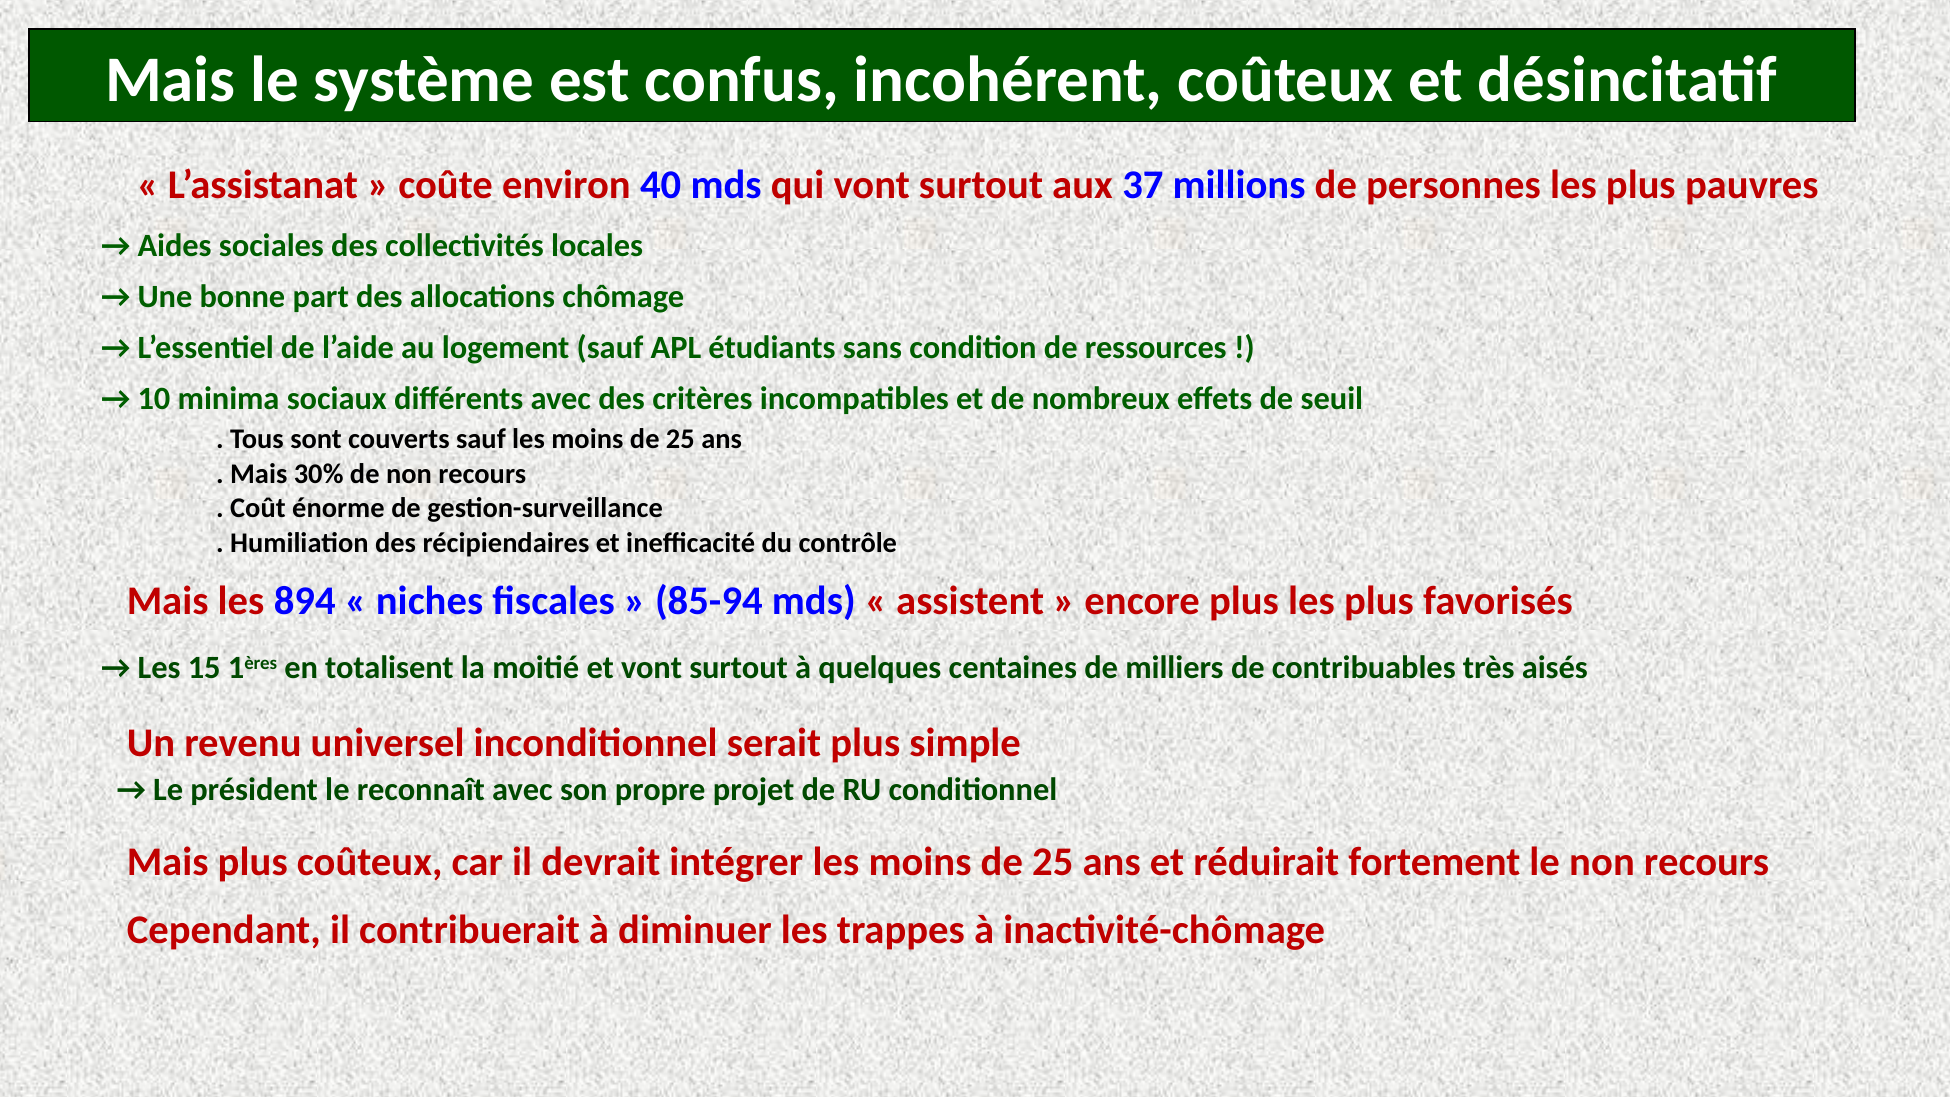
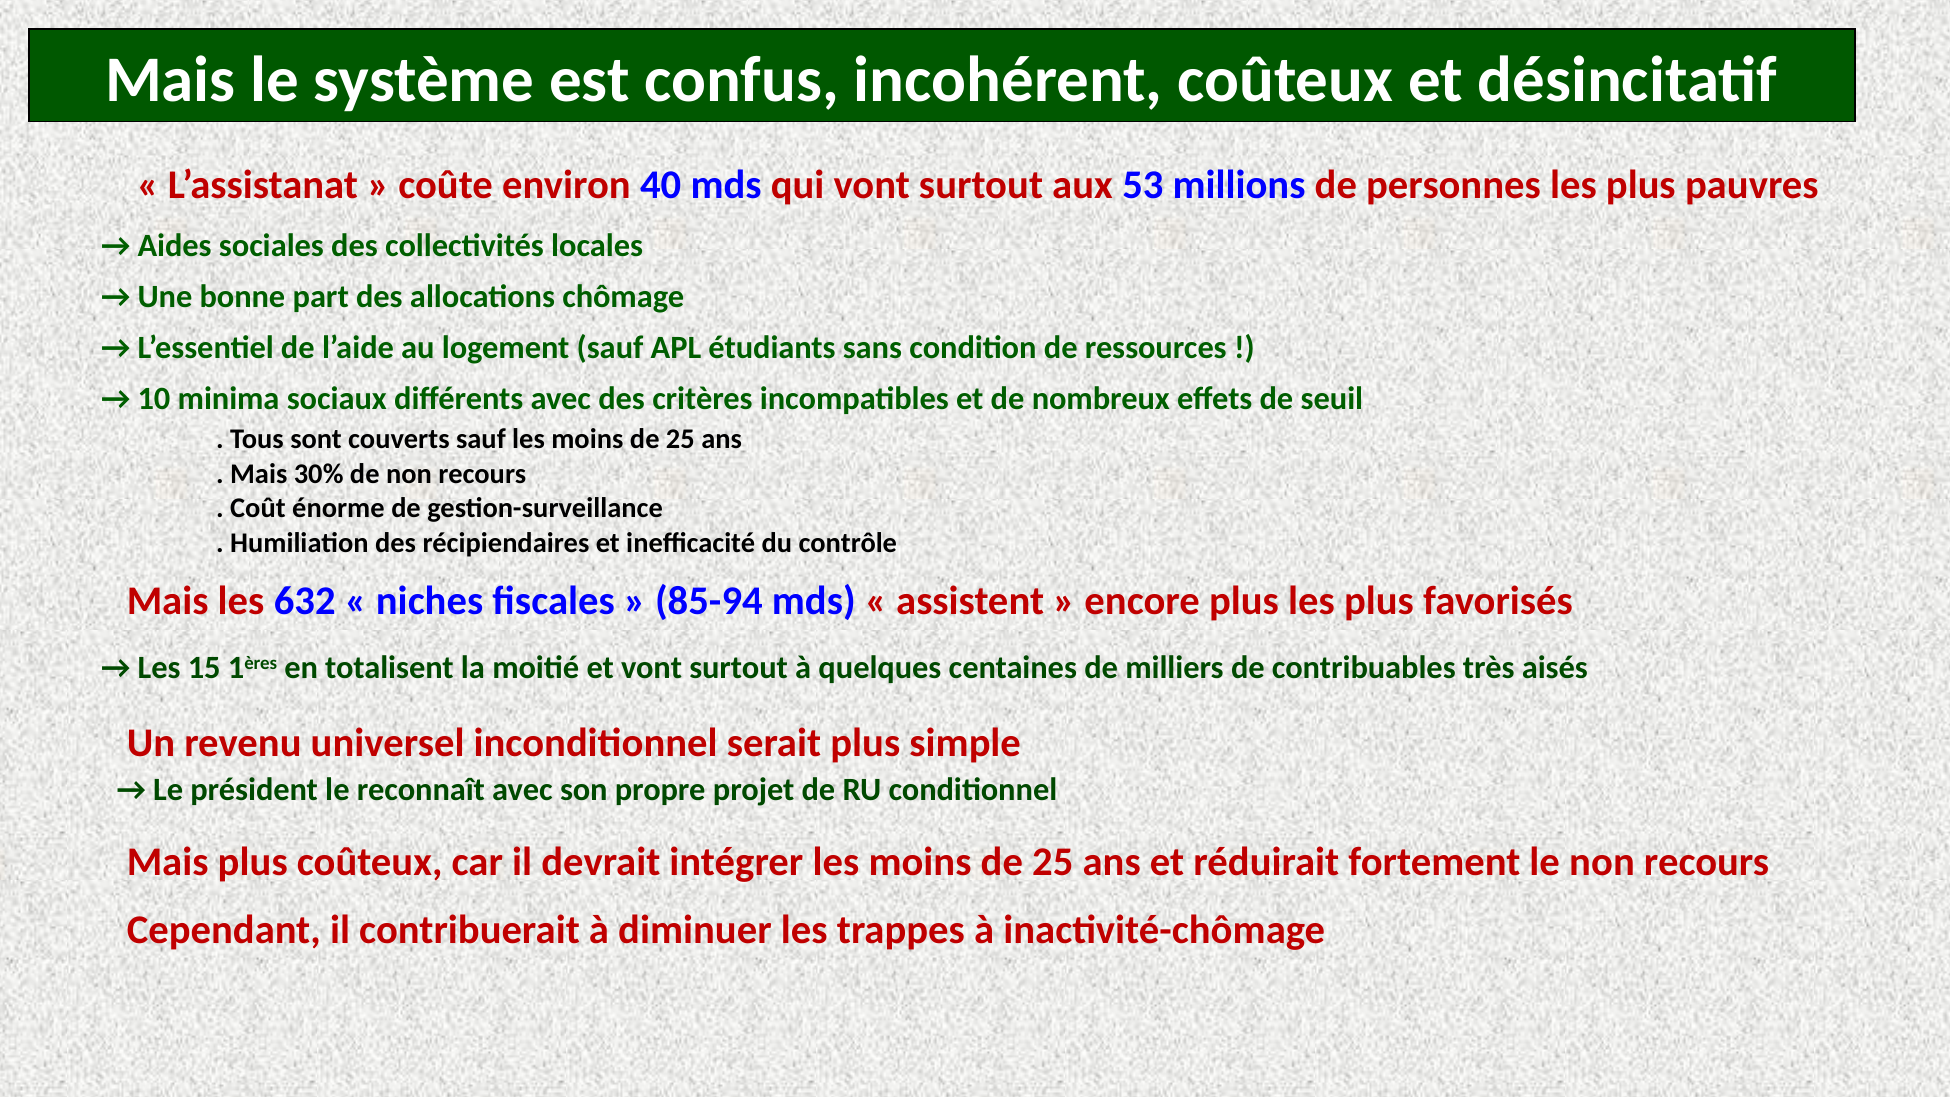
37: 37 -> 53 (1143, 185)
894: 894 -> 632 (305, 601)
